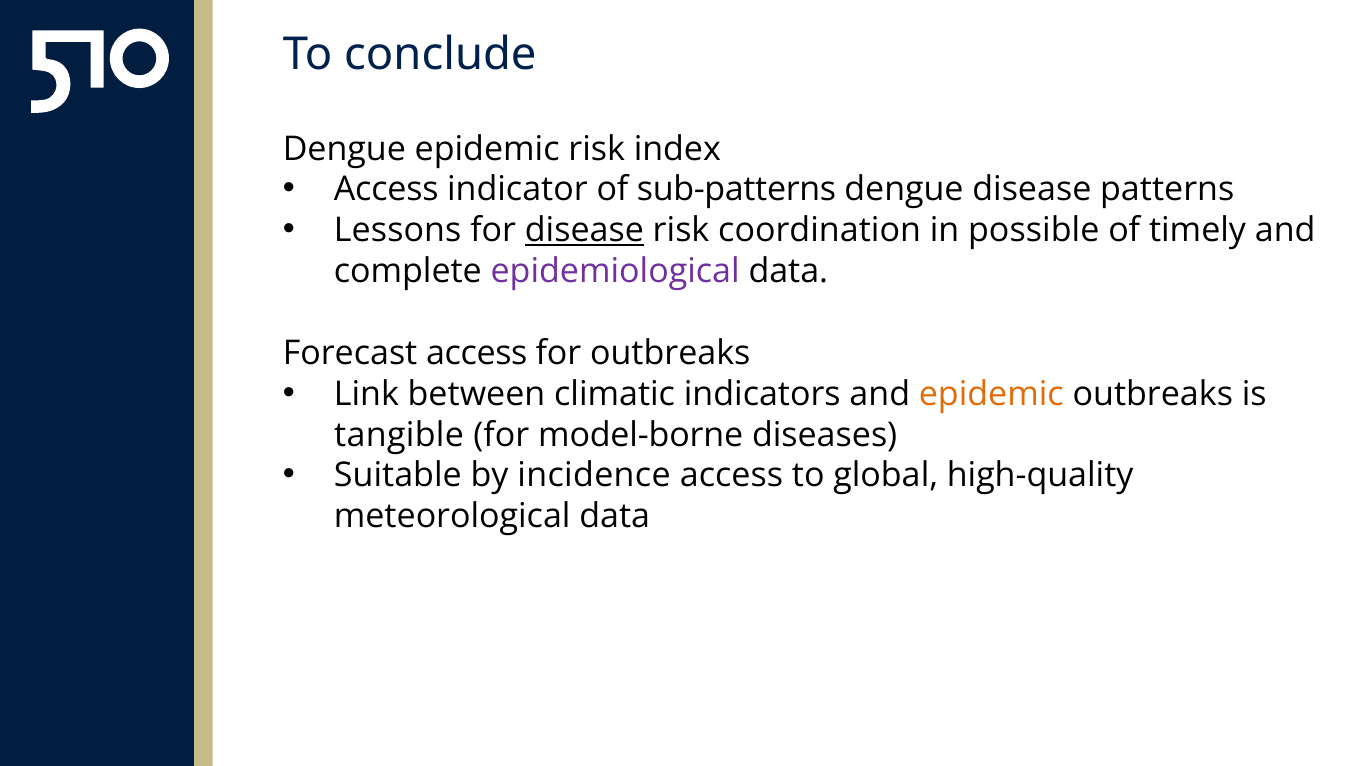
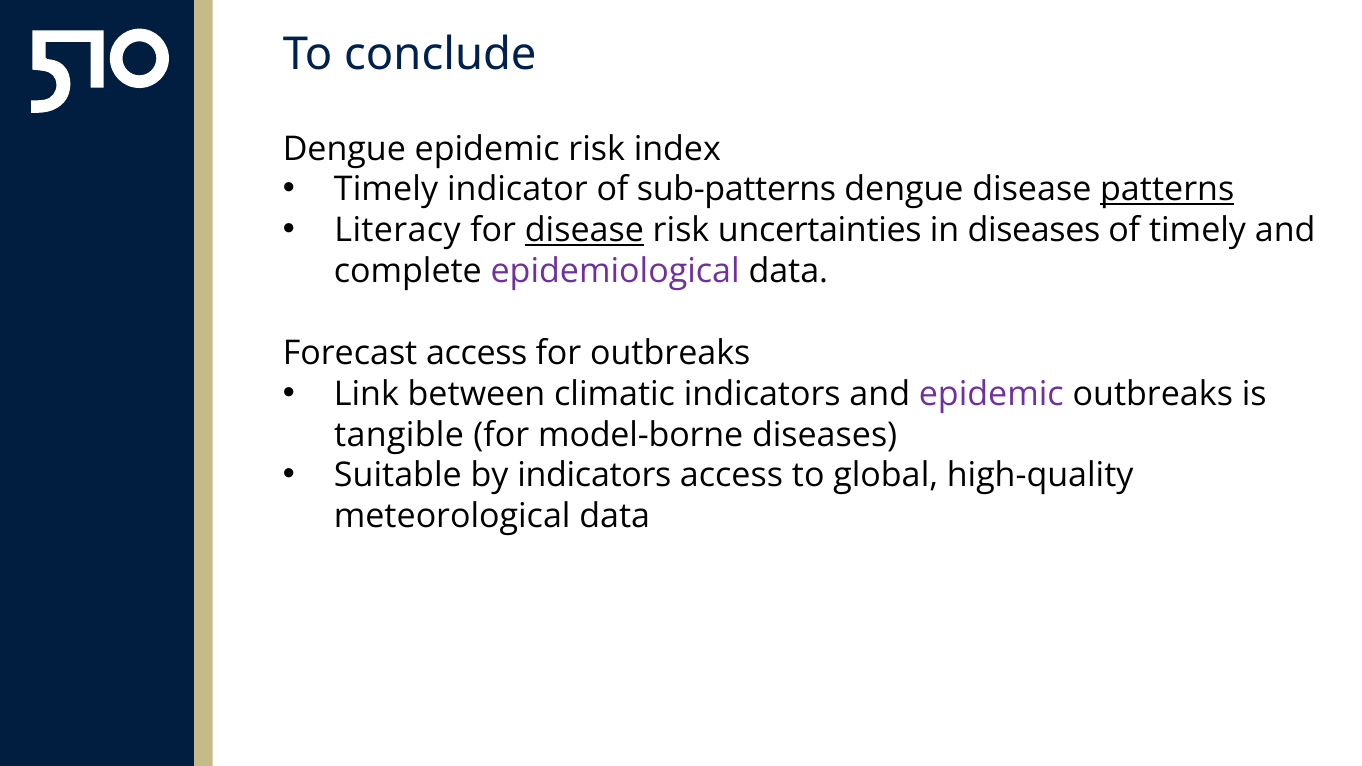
Access: Access -> Timely (386, 190)
patterns underline: none -> present (1167, 190)
Lessons: Lessons -> Literacy (398, 231)
coordination: coordination -> uncertainties (820, 231)
in possible: possible -> diseases (1034, 231)
epidemic colour: orange -> purple (991, 394)
by incidence: incidence -> indicators (594, 476)
